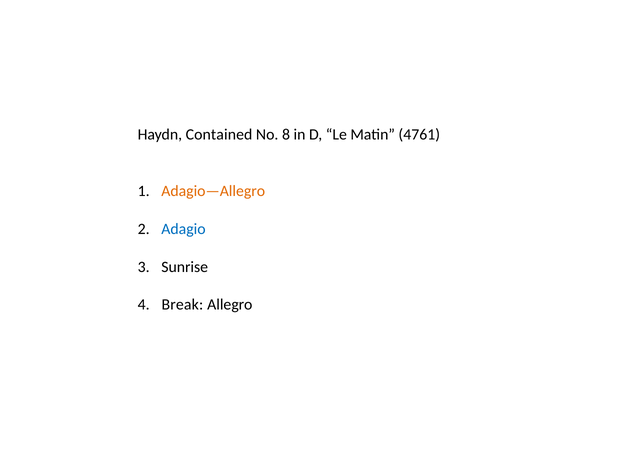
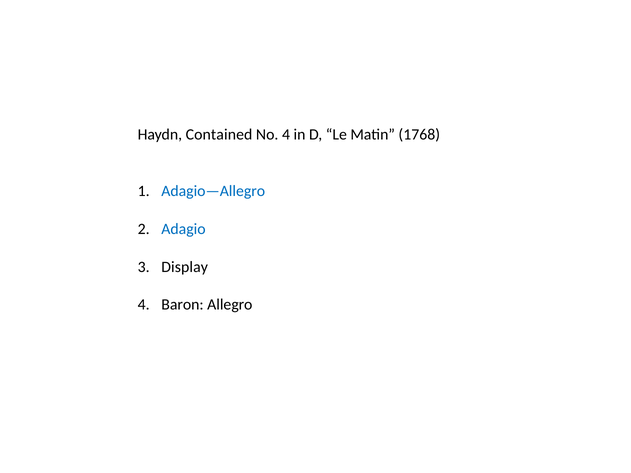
No 8: 8 -> 4 (286, 135)
4761: 4761 -> 1768 (419, 135)
Adagio—Allegro colour: orange -> blue (213, 191)
Sunrise: Sunrise -> Display (185, 267)
Break: Break -> Baron (183, 305)
